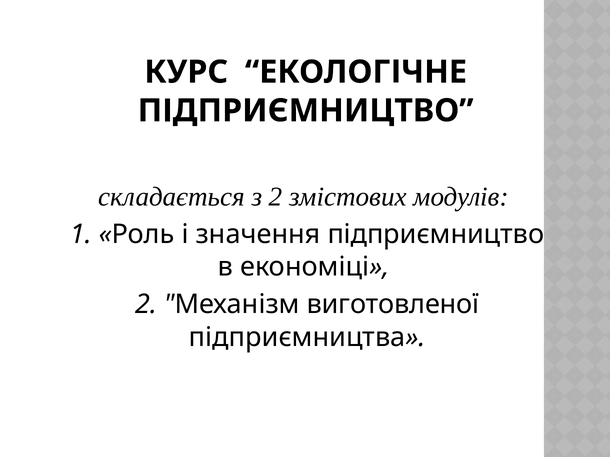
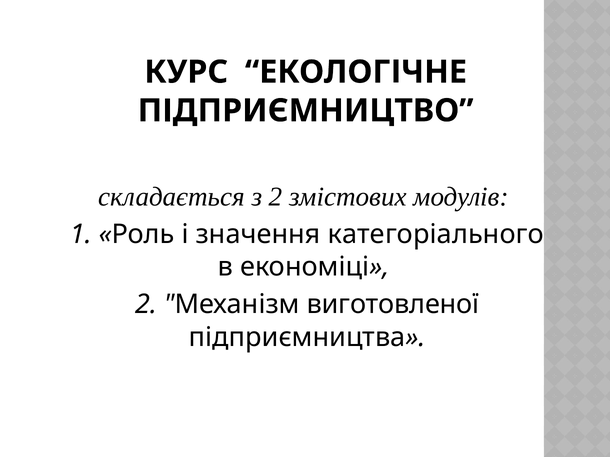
значення підприємництво: підприємництво -> категоріального (436, 235)
